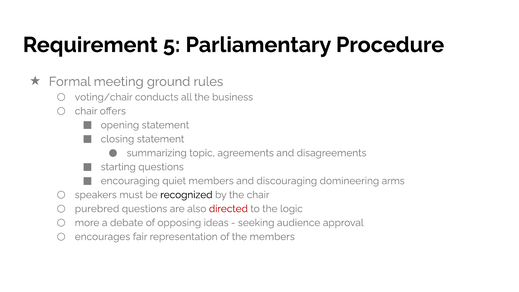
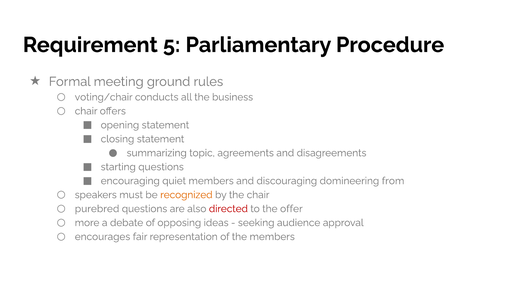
arms: arms -> from (393, 181)
recognized colour: black -> orange (186, 195)
logic: logic -> offer (291, 209)
